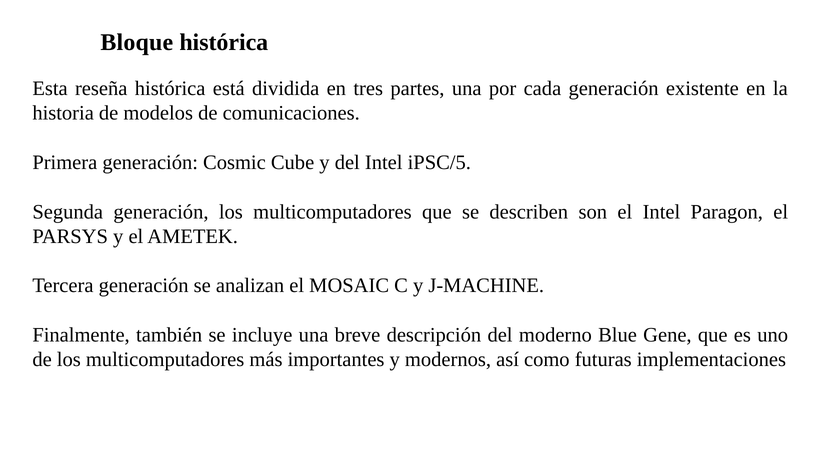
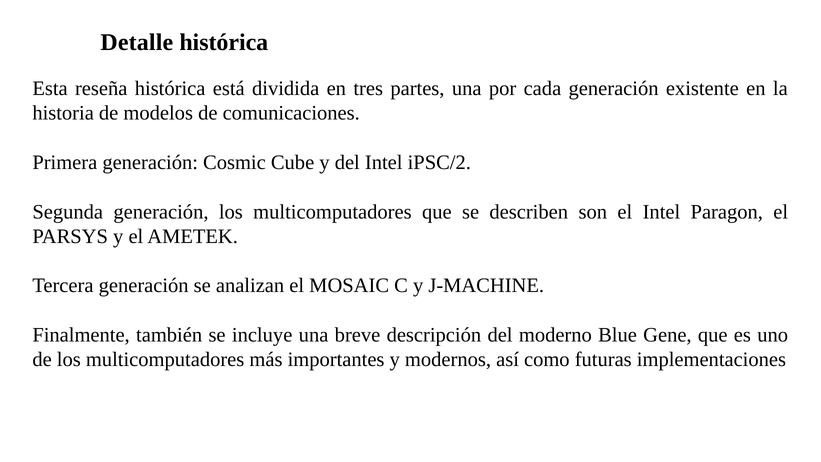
Bloque: Bloque -> Detalle (137, 42)
iPSC/5: iPSC/5 -> iPSC/2 (439, 162)
